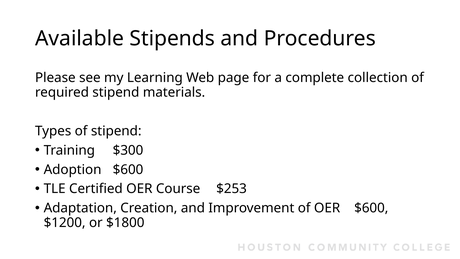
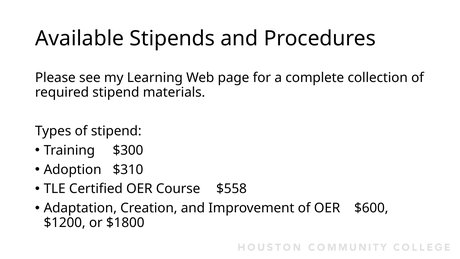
Adoption $600: $600 -> $310 (128, 169)
$253: $253 -> $558 (232, 189)
